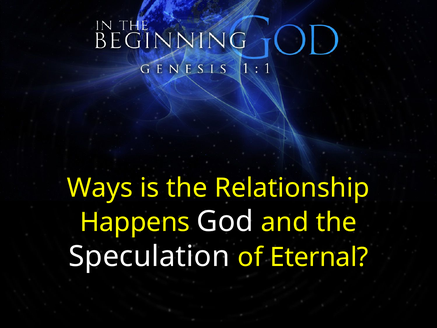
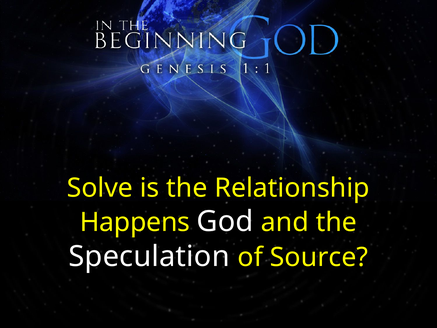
Ways: Ways -> Solve (100, 188)
Eternal: Eternal -> Source (319, 257)
